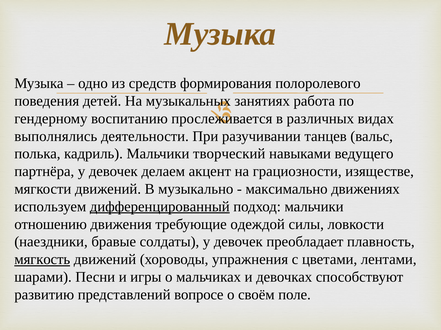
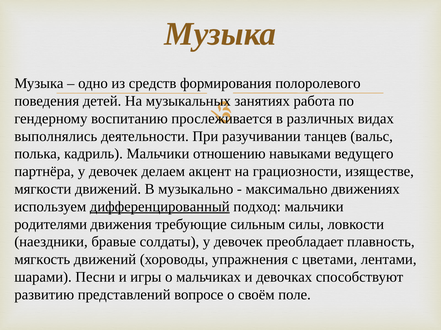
творческий: творческий -> отношению (229, 154)
отношению: отношению -> родителями (51, 225)
одеждой: одеждой -> сильным (258, 225)
мягкость underline: present -> none (42, 260)
